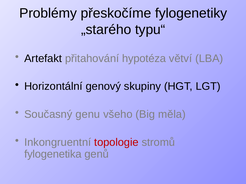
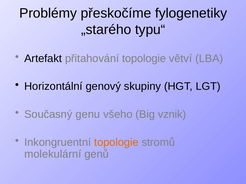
přitahování hypotéza: hypotéza -> topologie (144, 59)
měla: měla -> vznik (172, 115)
topologie colour: red -> orange (116, 143)
fylogenetika: fylogenetika -> molekulární (53, 154)
